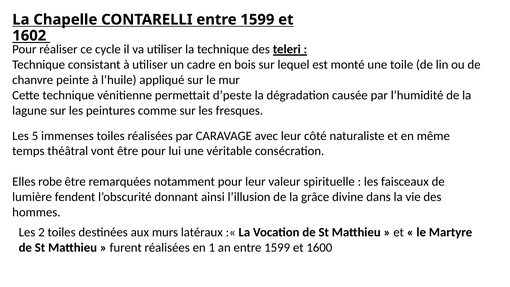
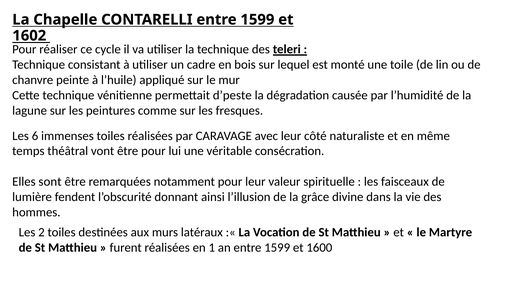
5: 5 -> 6 (35, 136)
robe: robe -> sont (50, 182)
